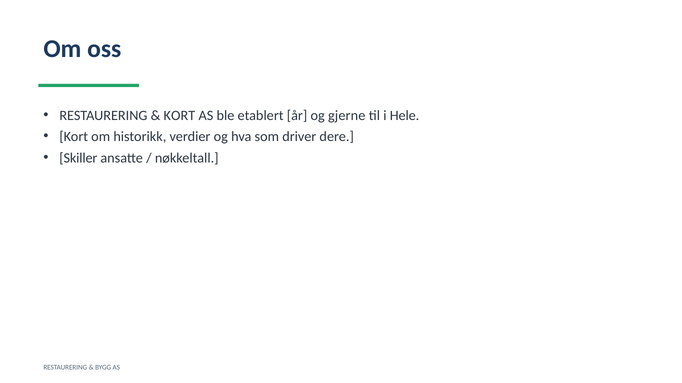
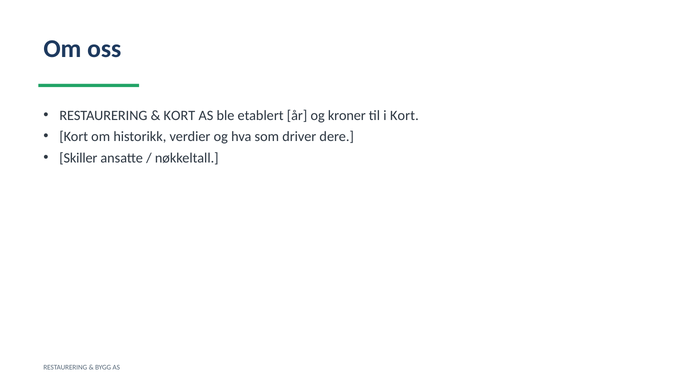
gjerne: gjerne -> kroner (347, 116)
i Hele: Hele -> Kort (404, 116)
